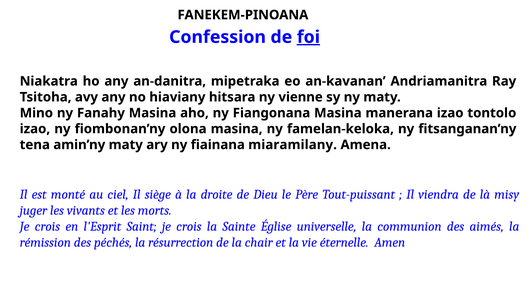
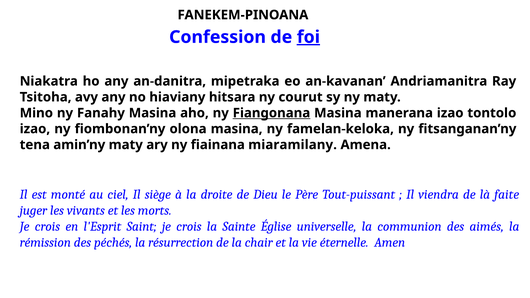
vienne: vienne -> courut (301, 97)
Fiangonana underline: none -> present (271, 113)
misy: misy -> faite (507, 194)
